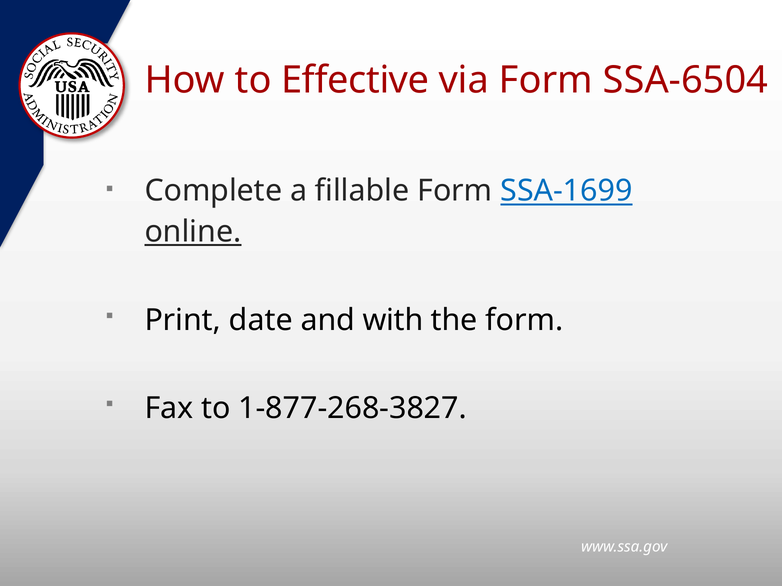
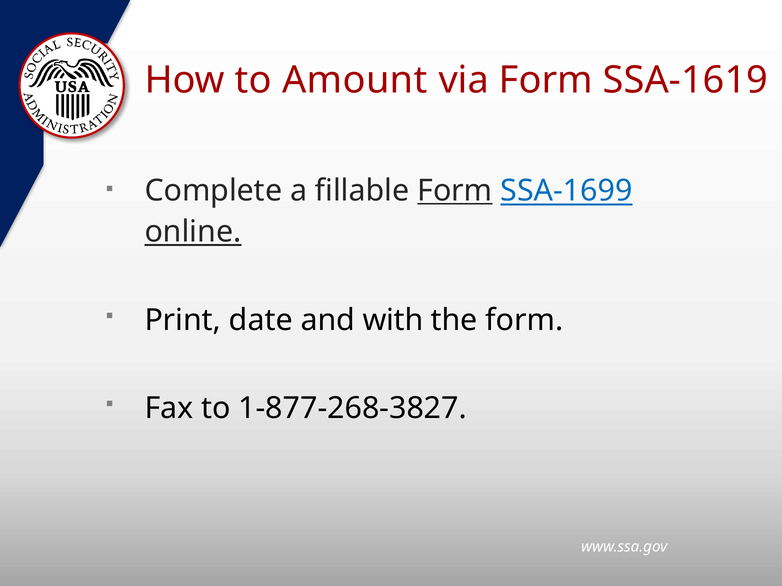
Effective: Effective -> Amount (355, 80)
SSA-6504: SSA-6504 -> SSA-1619 (685, 80)
Form underline: none -> present (455, 191)
